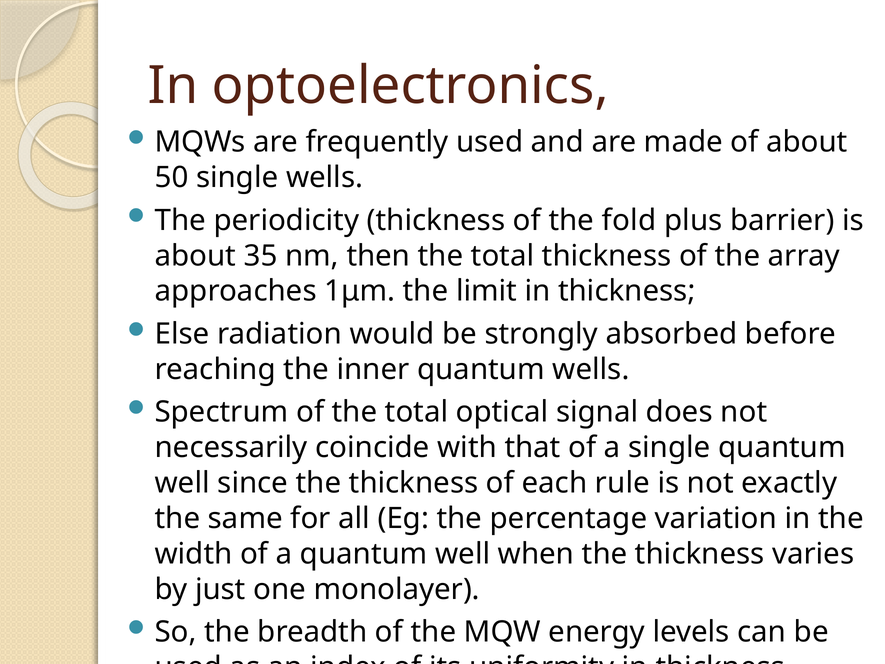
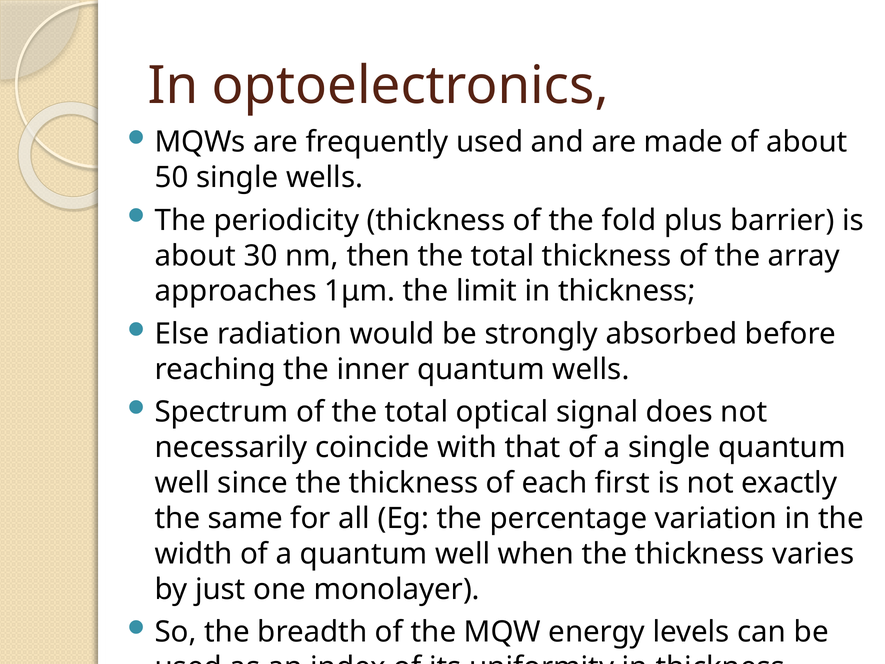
35: 35 -> 30 (261, 256)
rule: rule -> first (622, 483)
